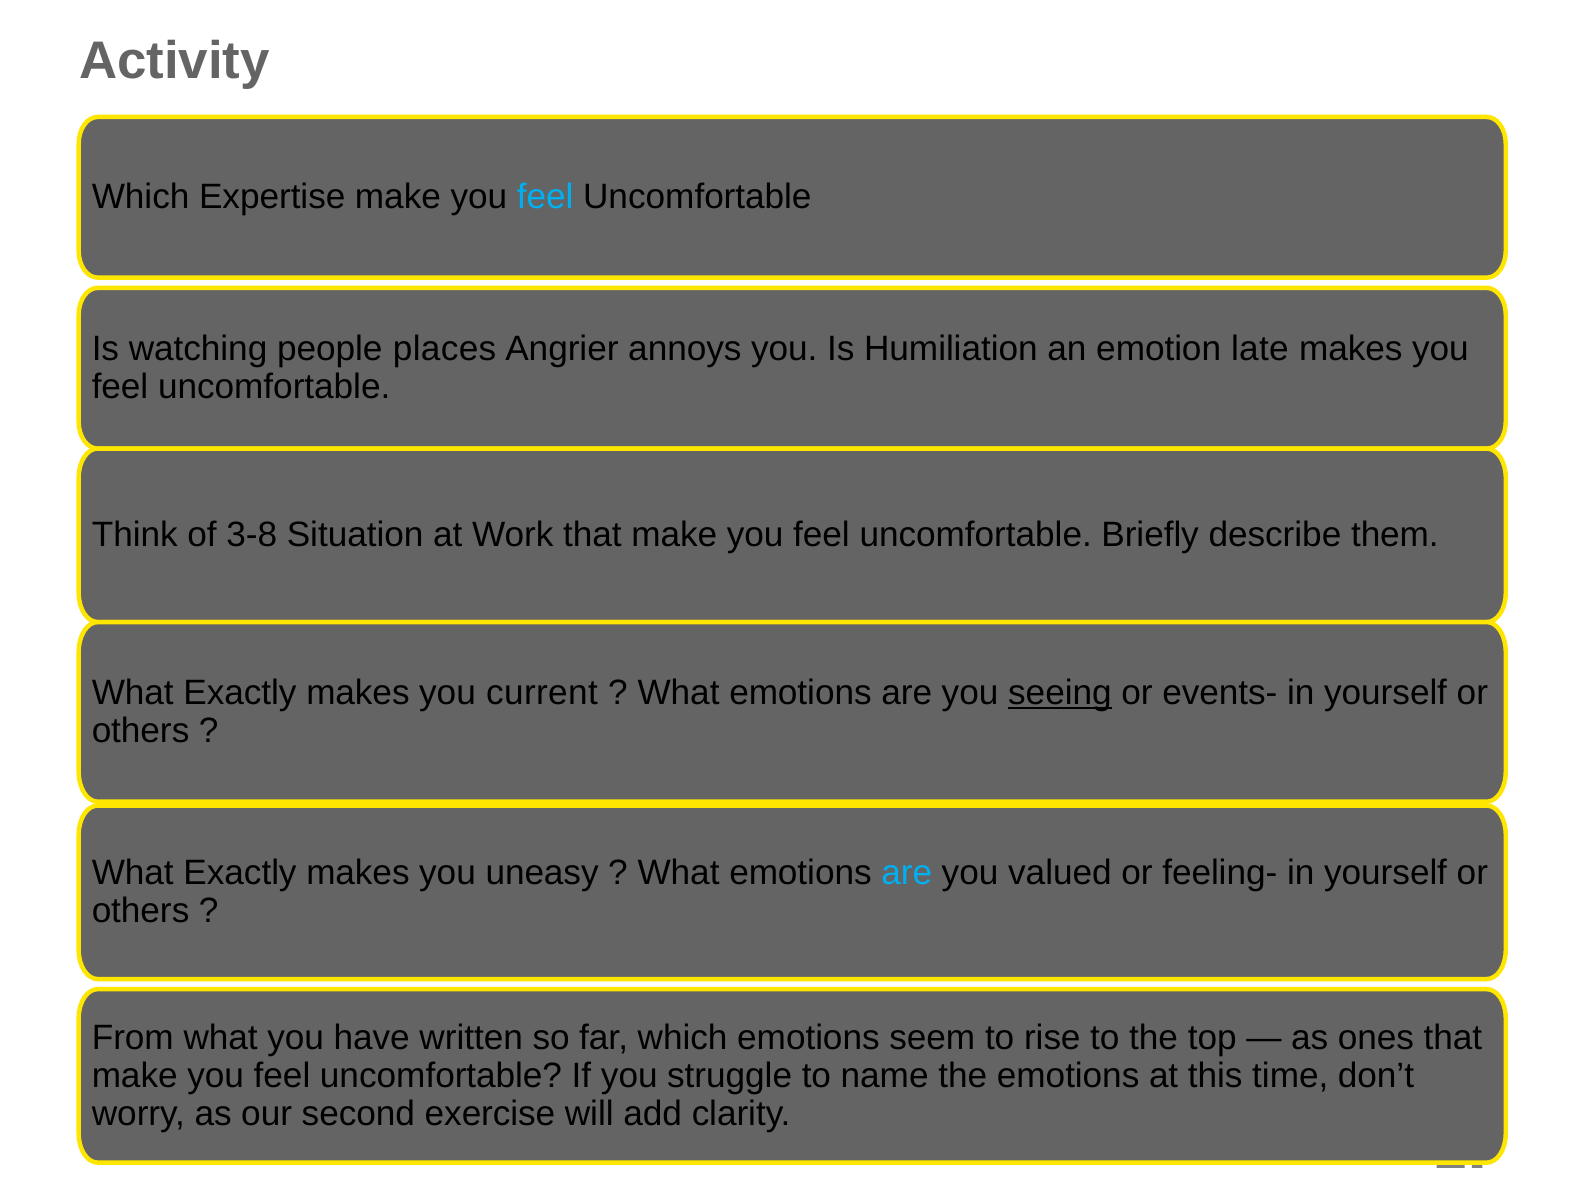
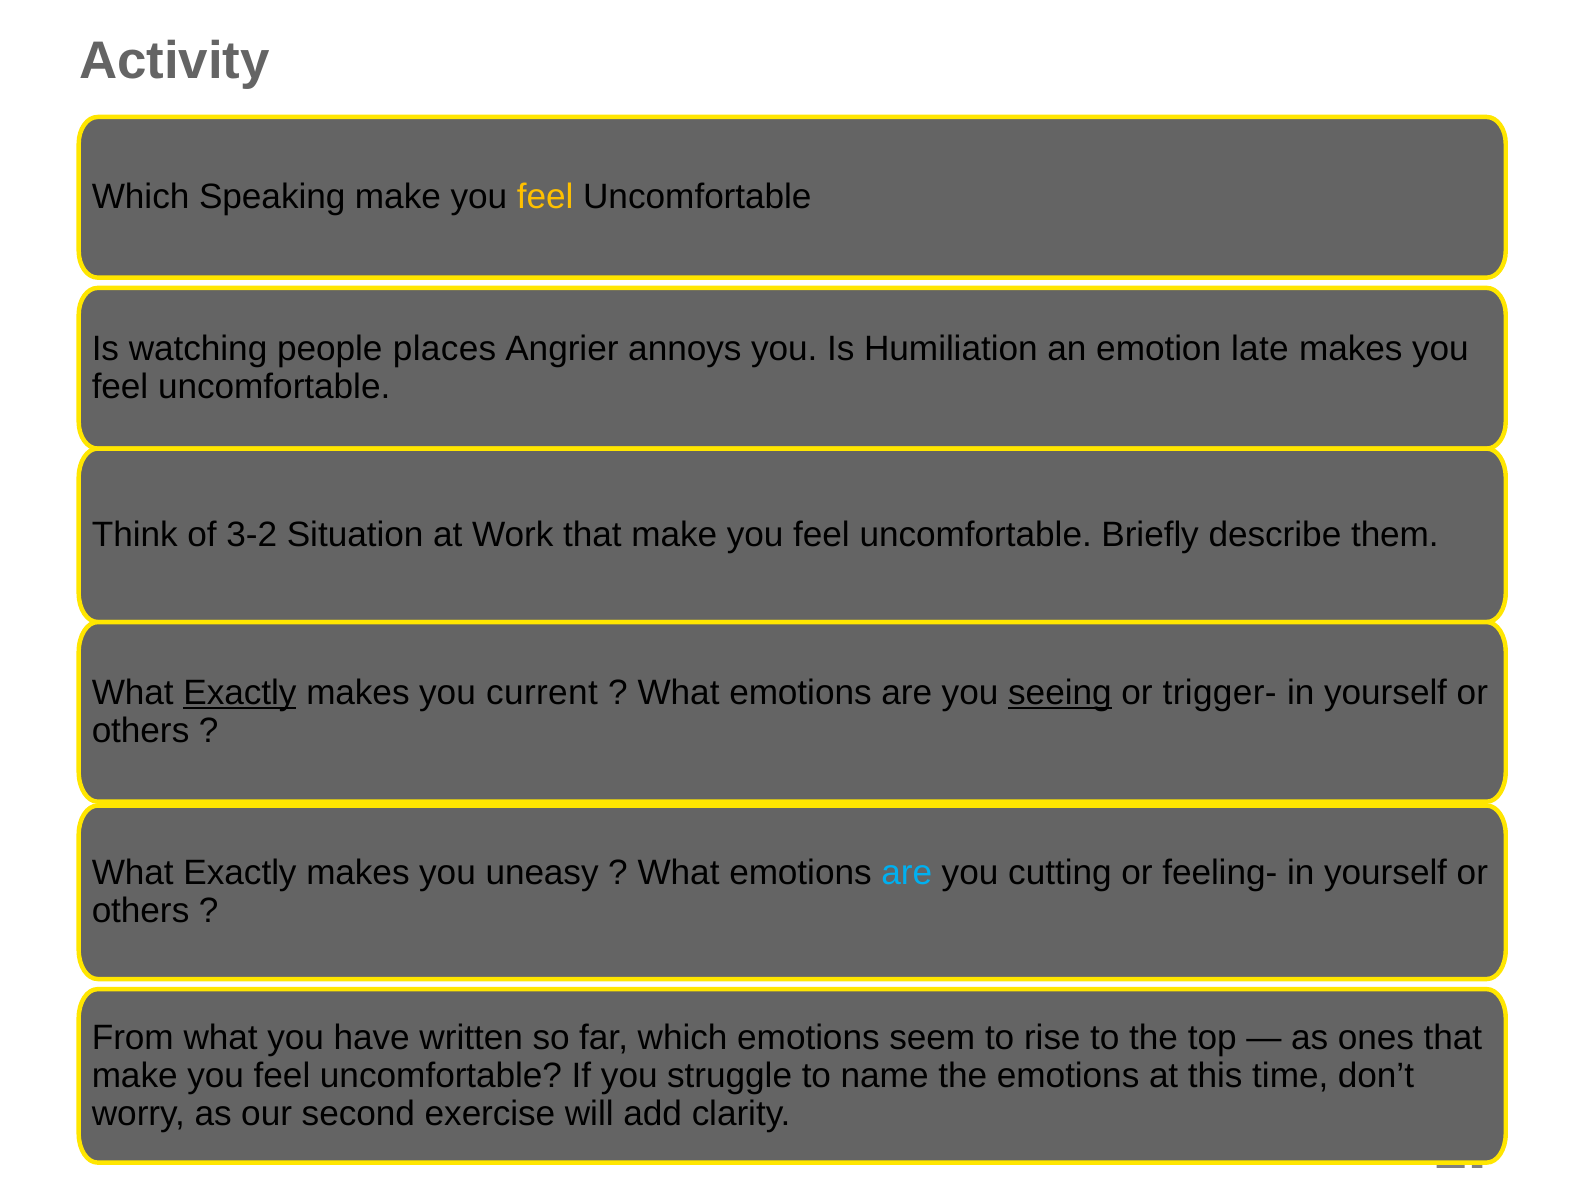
Expertise: Expertise -> Speaking (272, 197)
feel colour: light blue -> yellow (545, 197)
3-8: 3-8 -> 3-2 (252, 535)
Exactly underline: none -> present (240, 692)
events-: events- -> trigger- (1220, 692)
valued: valued -> cutting (1060, 873)
